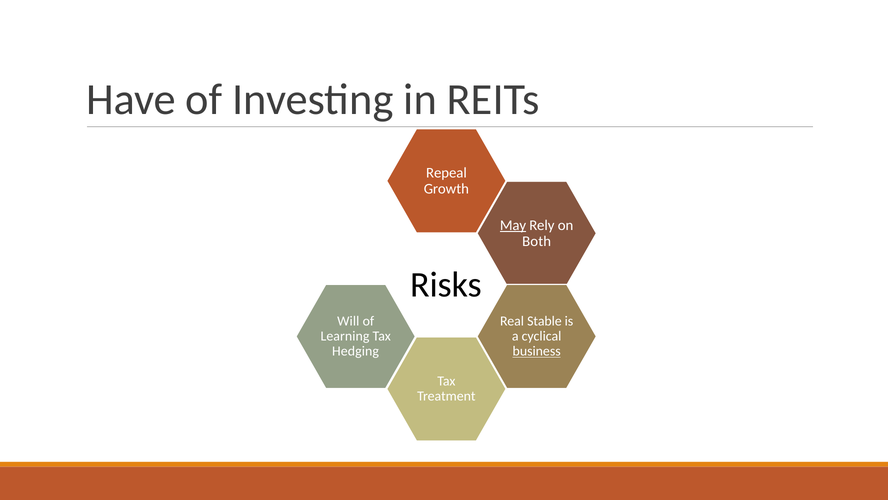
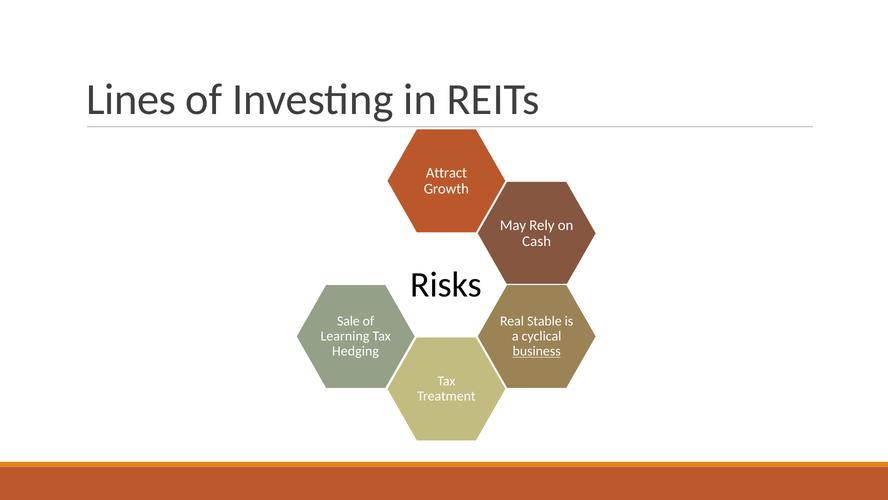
Have: Have -> Lines (131, 99)
Repeal: Repeal -> Attract (446, 173)
May underline: present -> none (513, 225)
Both: Both -> Cash (537, 241)
Will: Will -> Sale (348, 321)
